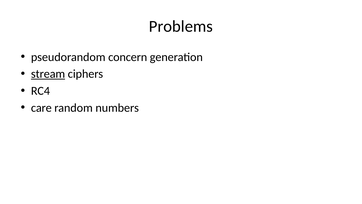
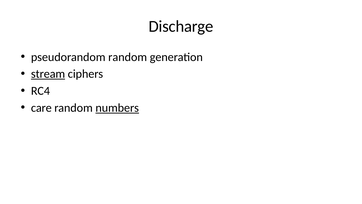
Problems: Problems -> Discharge (181, 26)
pseudorandom concern: concern -> random (128, 57)
numbers underline: none -> present (117, 108)
